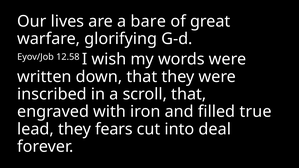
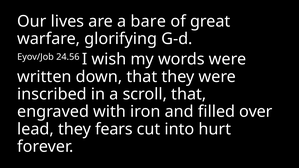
12.58: 12.58 -> 24.56 (68, 57)
true: true -> over (256, 112)
deal: deal -> hurt (215, 129)
